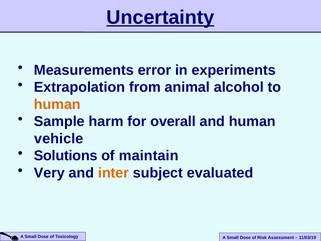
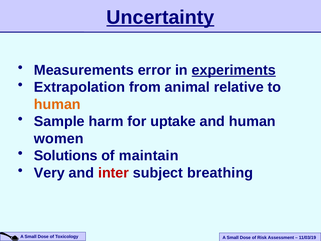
experiments underline: none -> present (234, 70)
alcohol: alcohol -> relative (239, 87)
overall: overall -> uptake (173, 121)
vehicle: vehicle -> women (59, 138)
inter colour: orange -> red (114, 173)
evaluated: evaluated -> breathing (220, 173)
